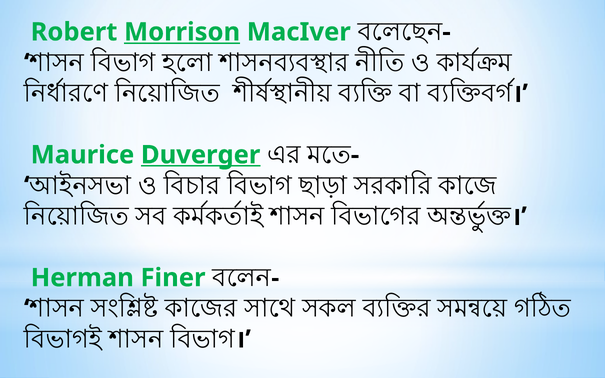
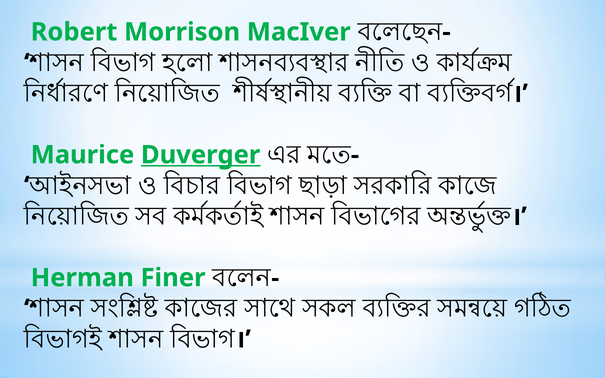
Morrison underline: present -> none (182, 32)
